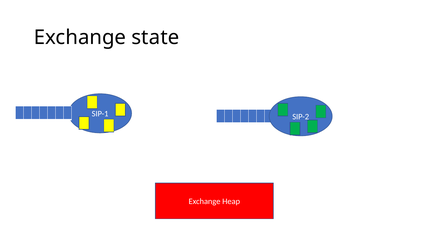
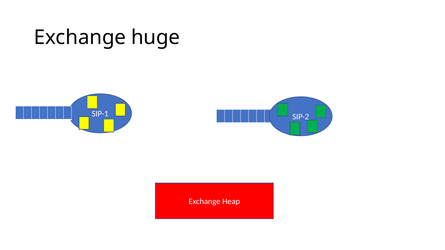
state: state -> huge (156, 37)
